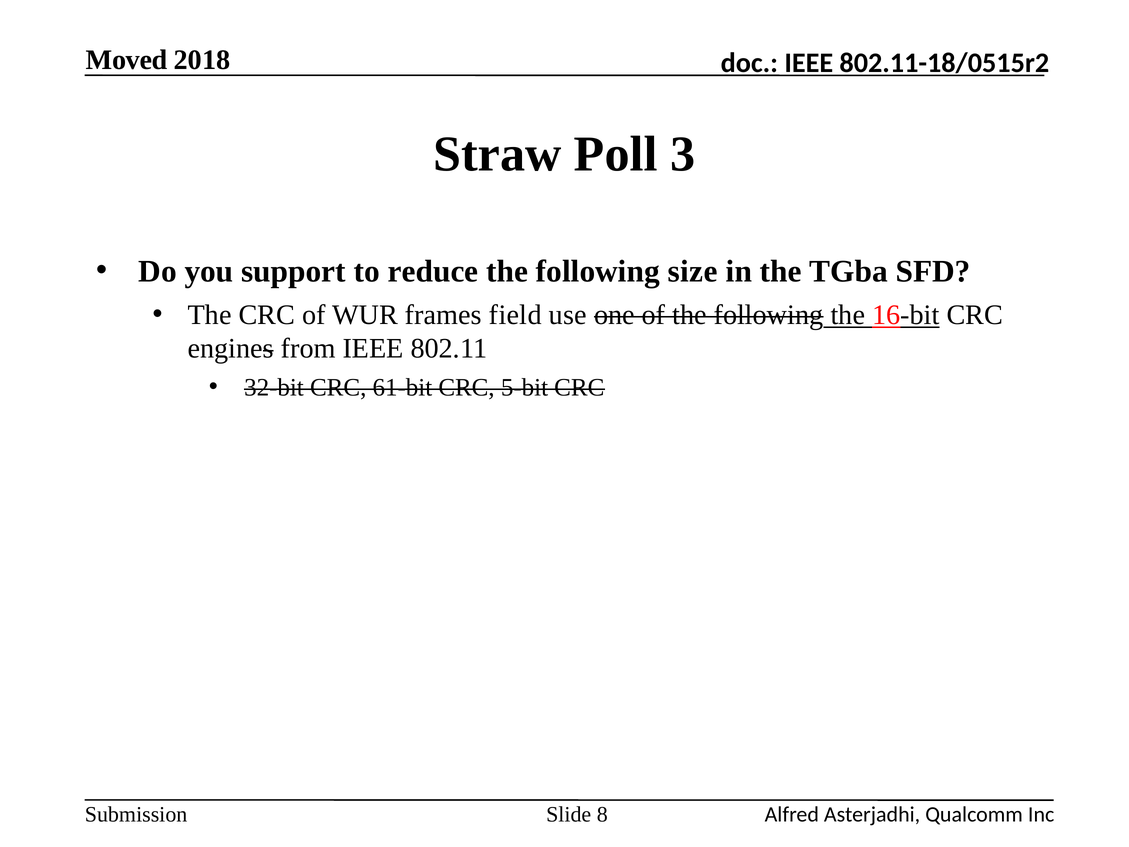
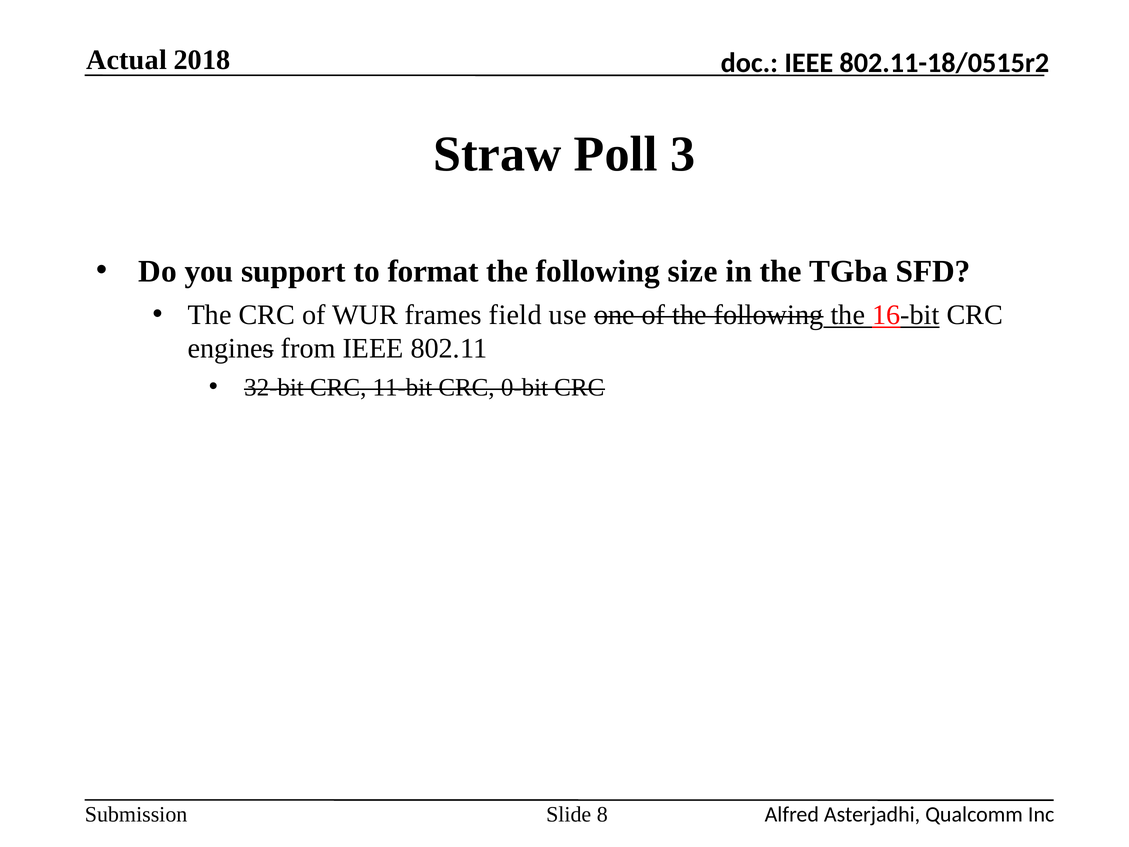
Moved: Moved -> Actual (126, 60)
reduce: reduce -> format (433, 271)
61-bit: 61-bit -> 11-bit (402, 387)
5-bit: 5-bit -> 0-bit (525, 387)
